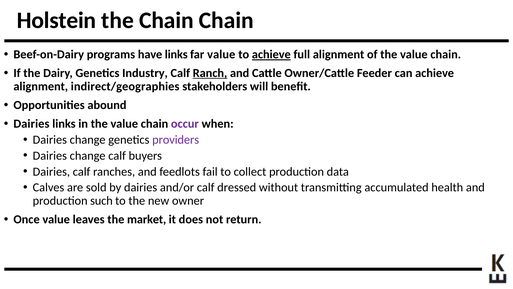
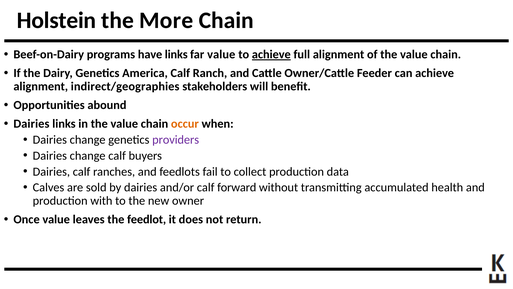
the Chain: Chain -> More (166, 20)
Industry: Industry -> America (145, 73)
Ranch underline: present -> none (210, 73)
occur colour: purple -> orange (185, 124)
dressed: dressed -> forward (237, 187)
such: such -> with (101, 201)
market: market -> feedlot (147, 219)
